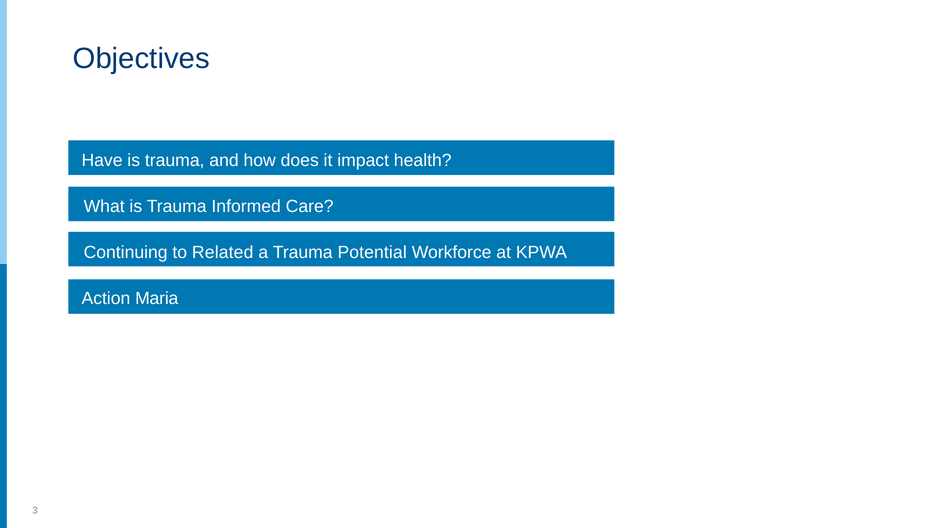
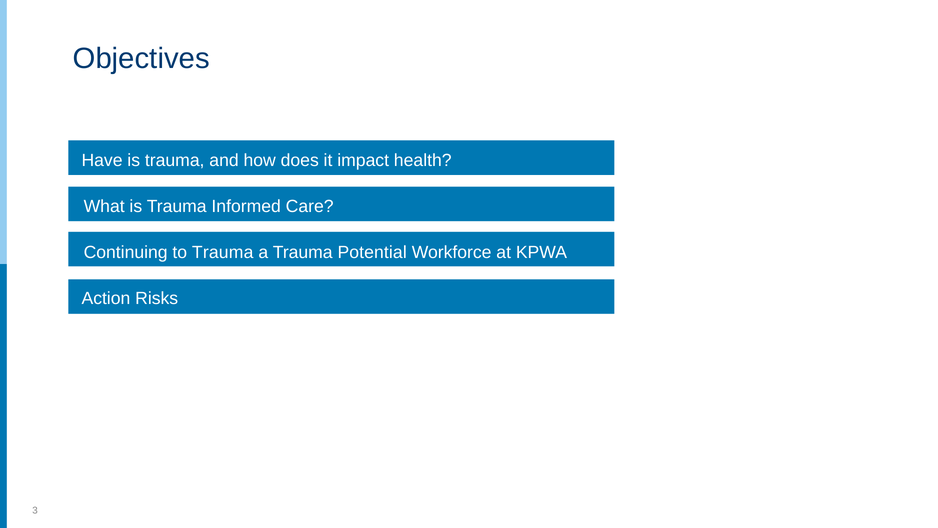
to Related: Related -> Trauma (223, 252)
Maria: Maria -> Risks (157, 298)
